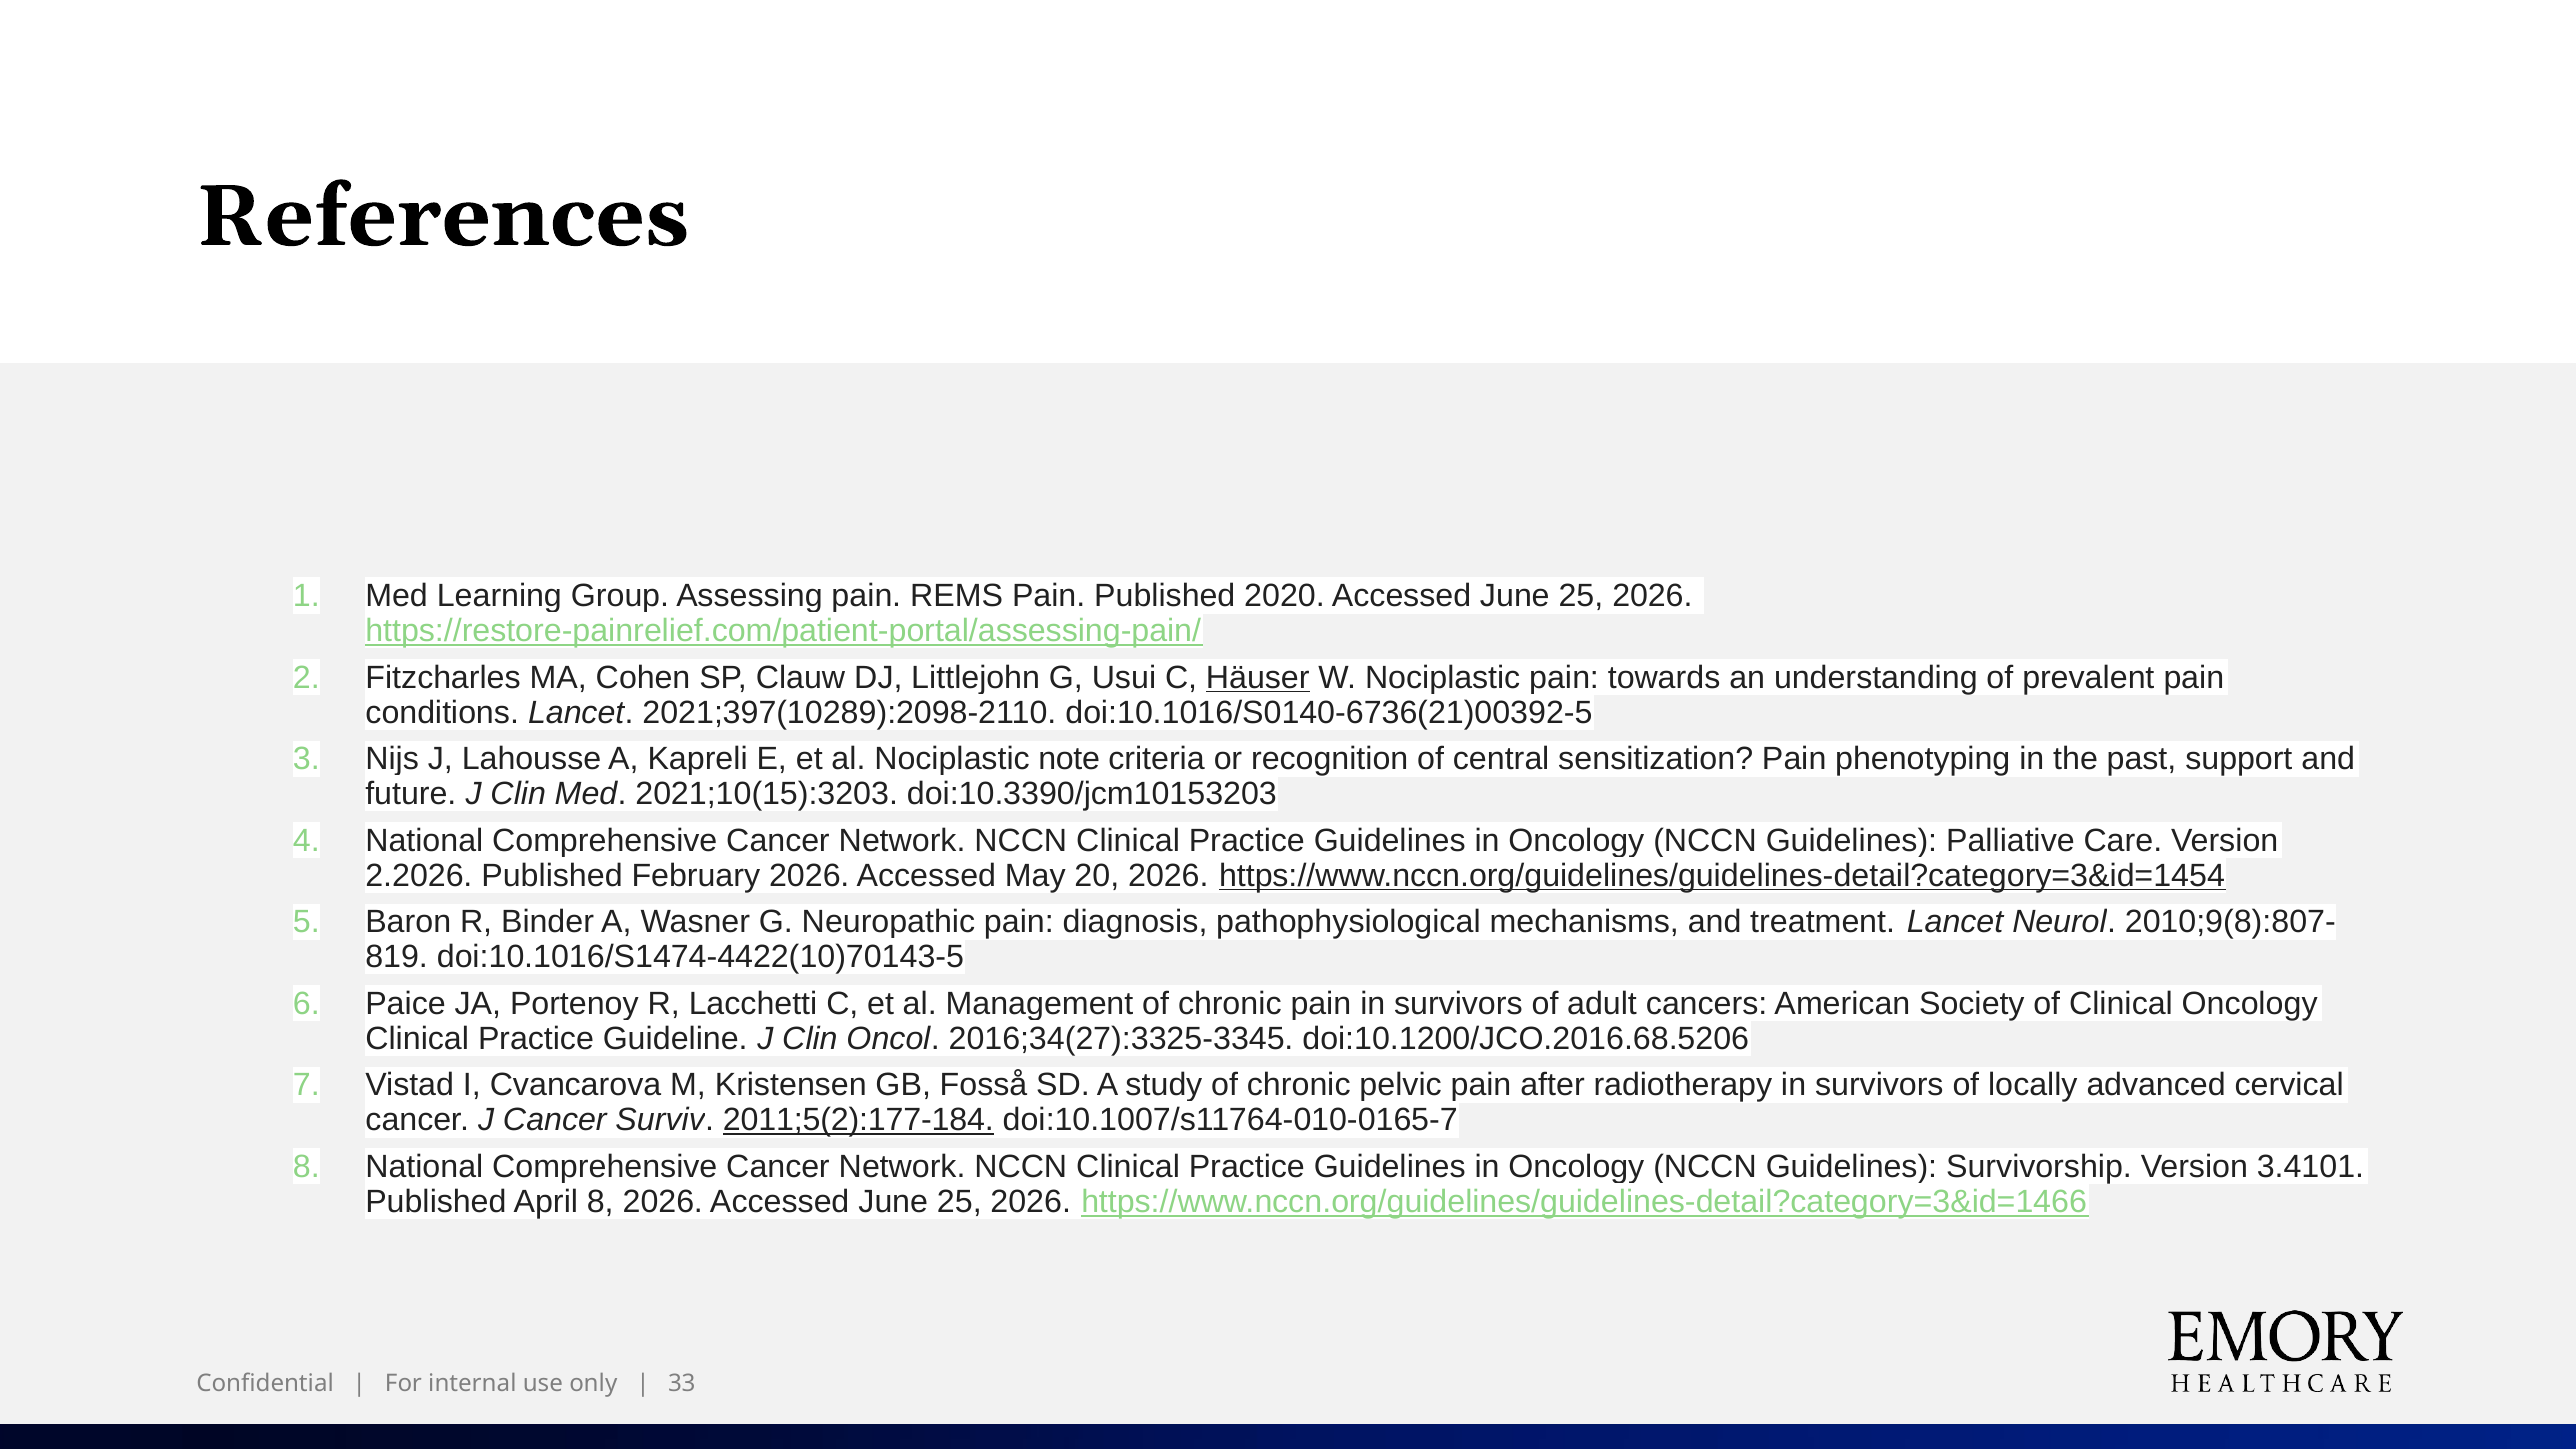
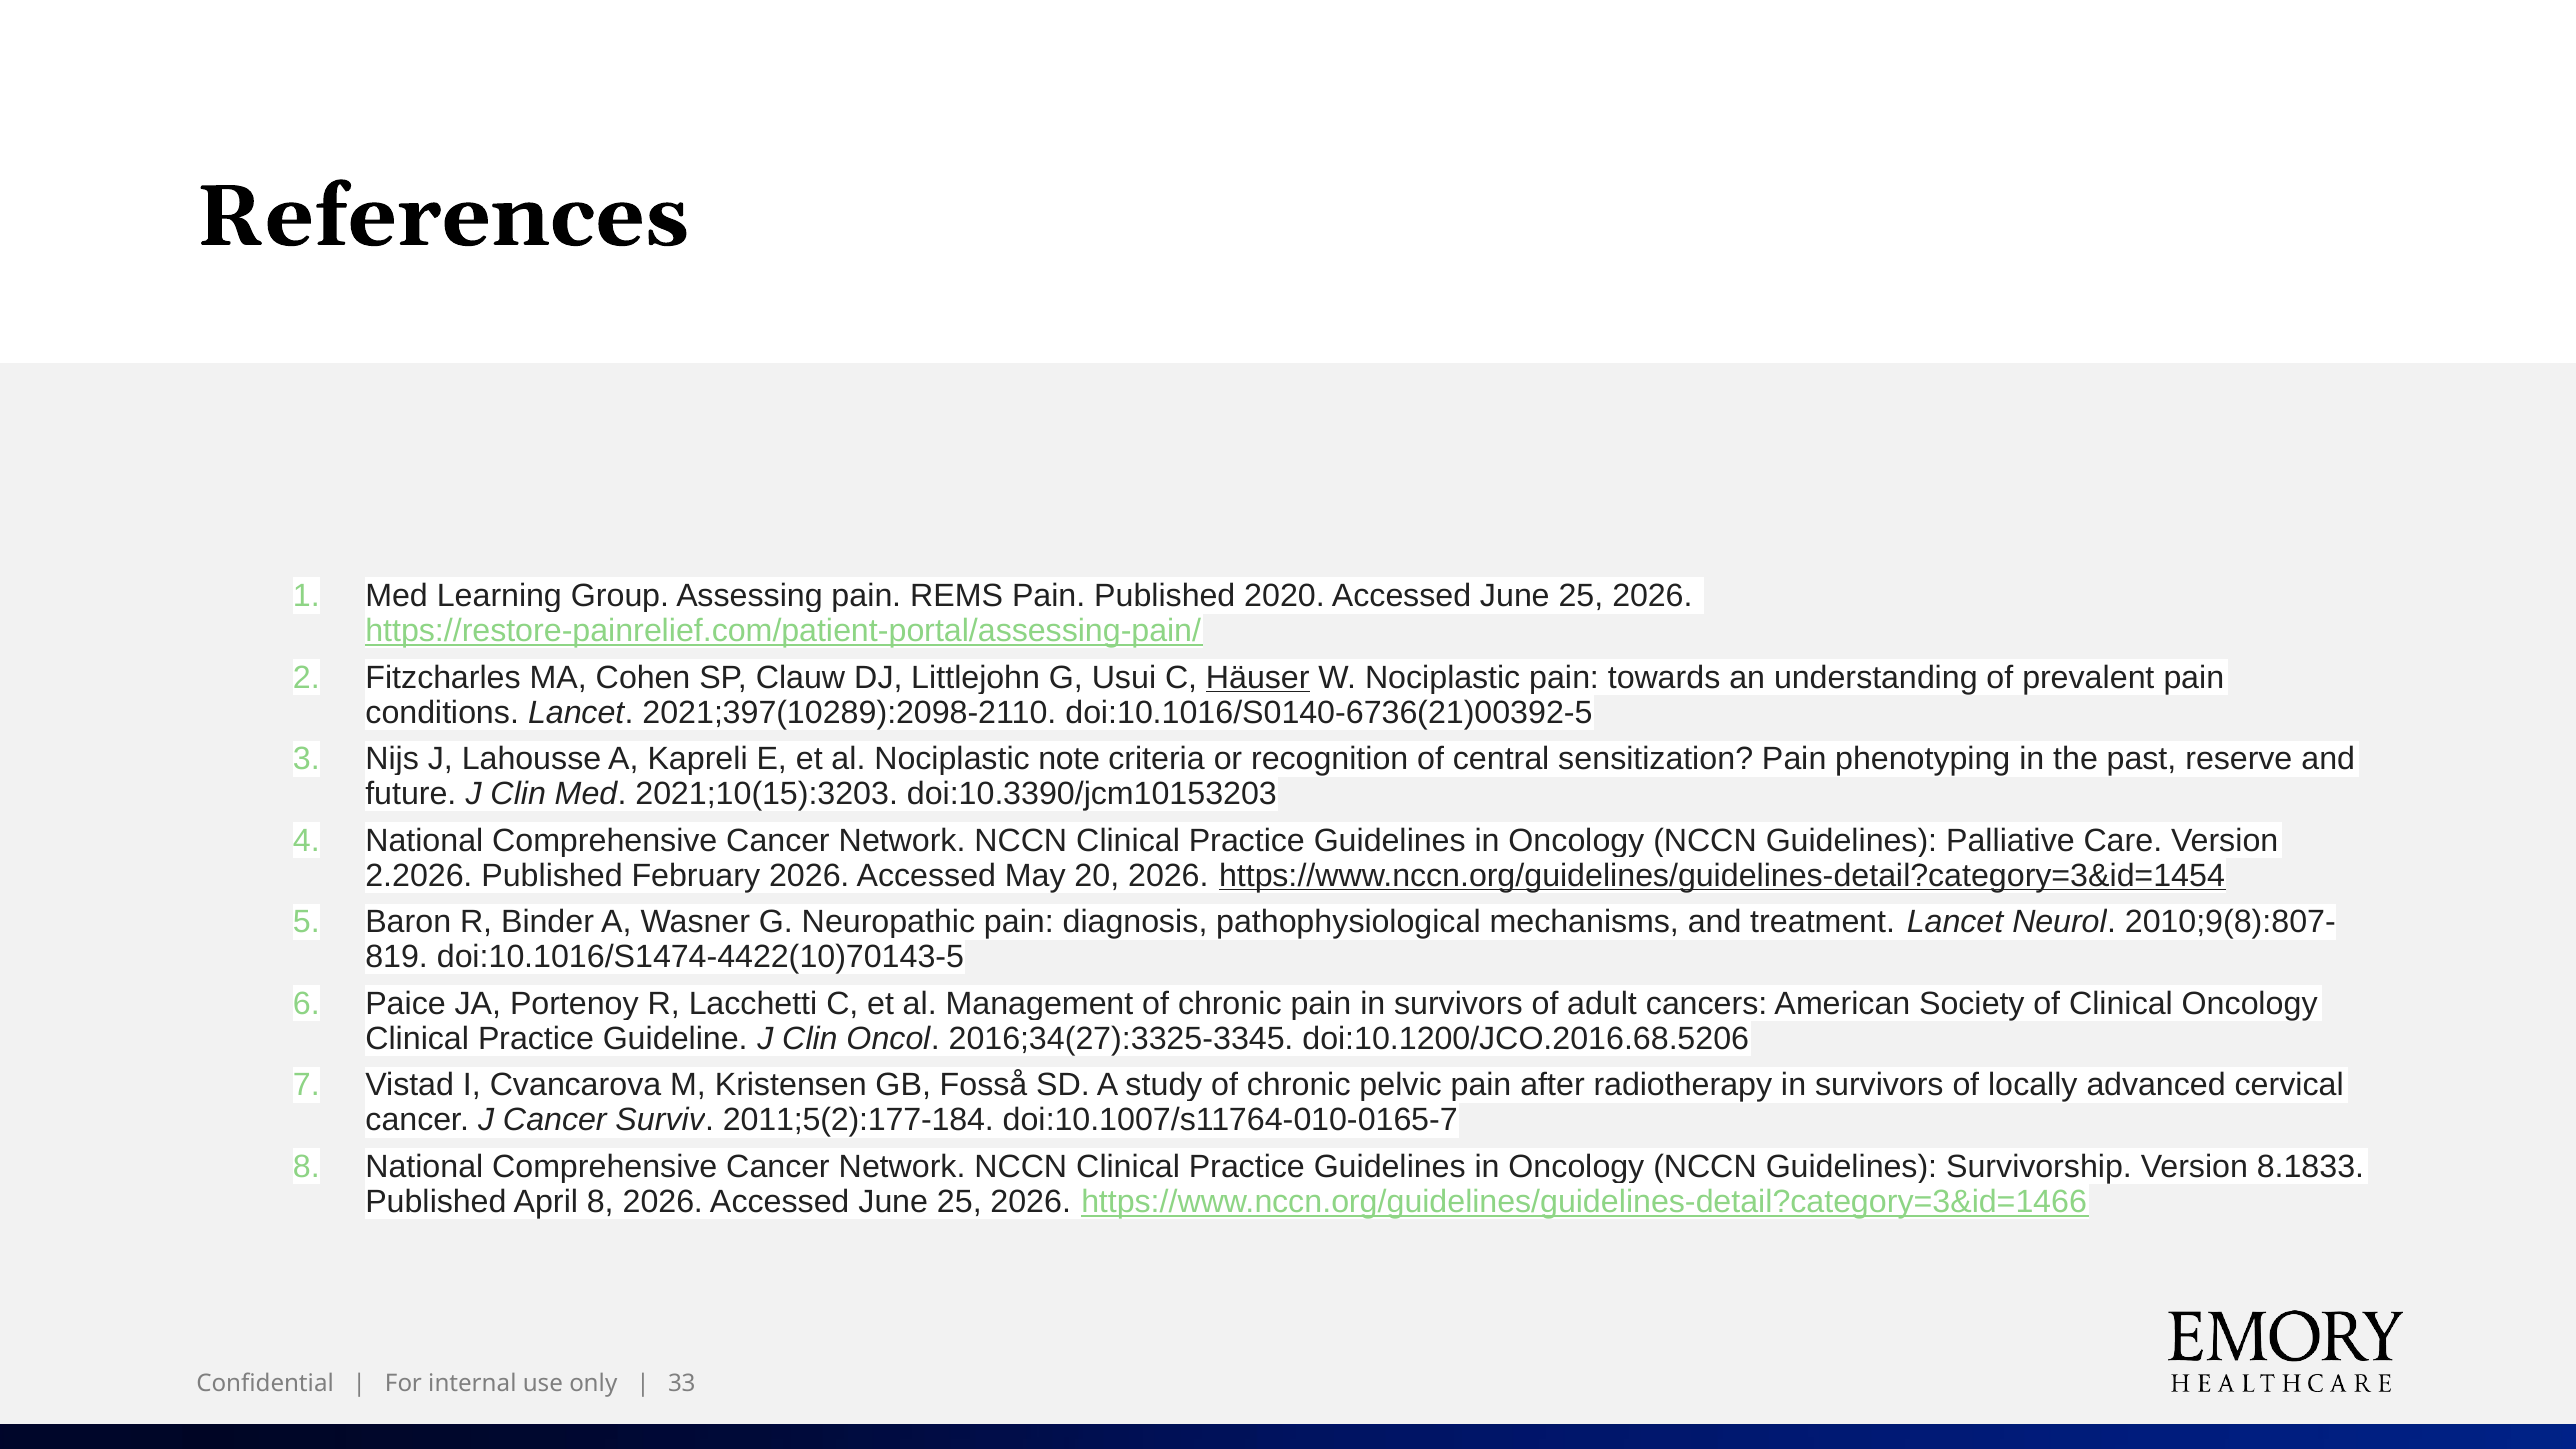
support: support -> reserve (2239, 759)
2011;5(2):177-184 underline: present -> none (858, 1120)
3.4101: 3.4101 -> 8.1833 (2310, 1167)
